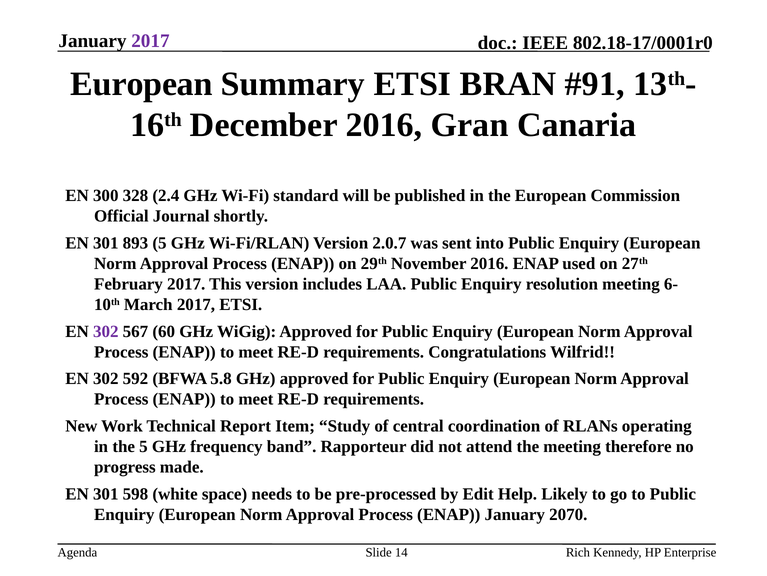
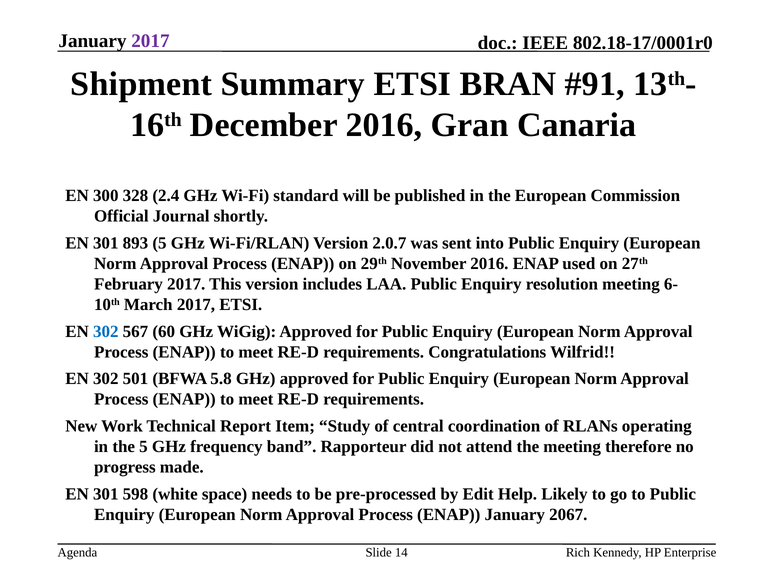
European: European -> Shipment (141, 84)
302 colour: purple -> blue (106, 331)
592: 592 -> 501 (135, 378)
2070: 2070 -> 2067 (568, 514)
